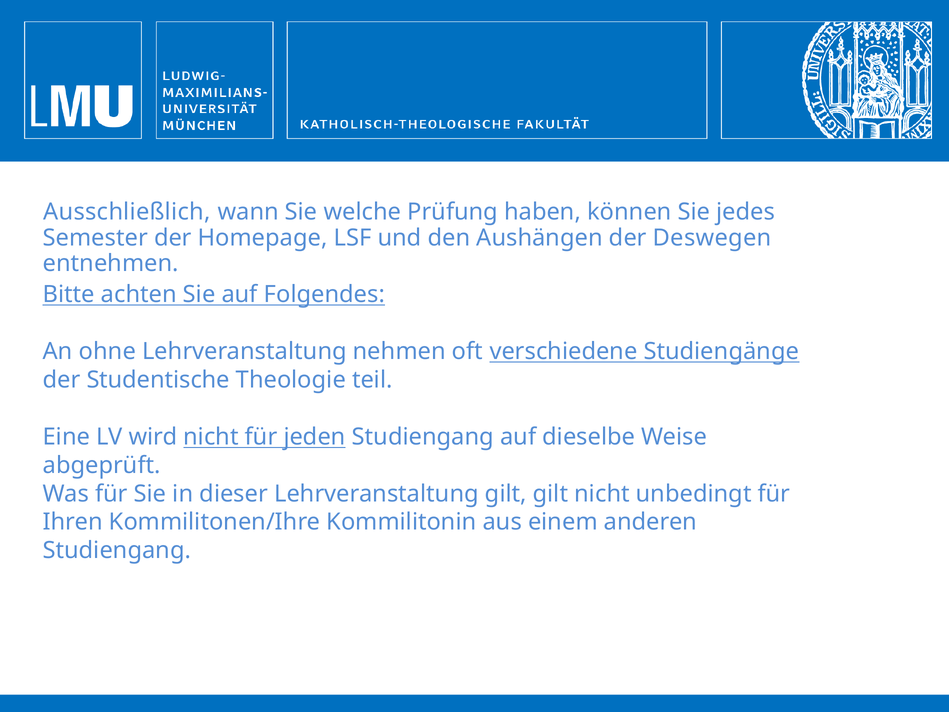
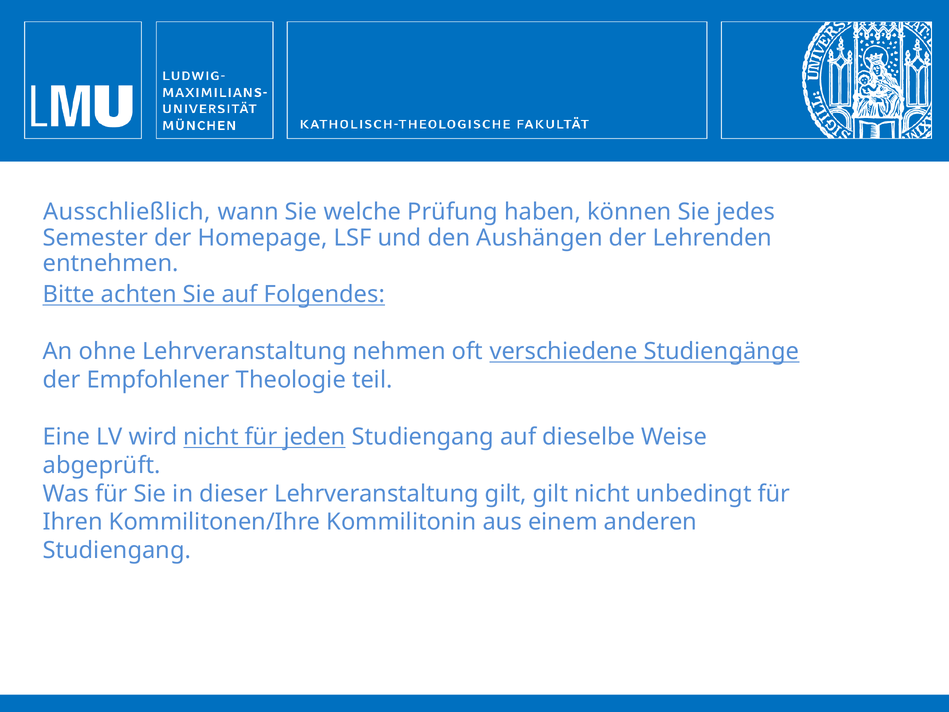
Deswegen: Deswegen -> Lehrenden (712, 238)
Studentische: Studentische -> Empfohlener (158, 380)
